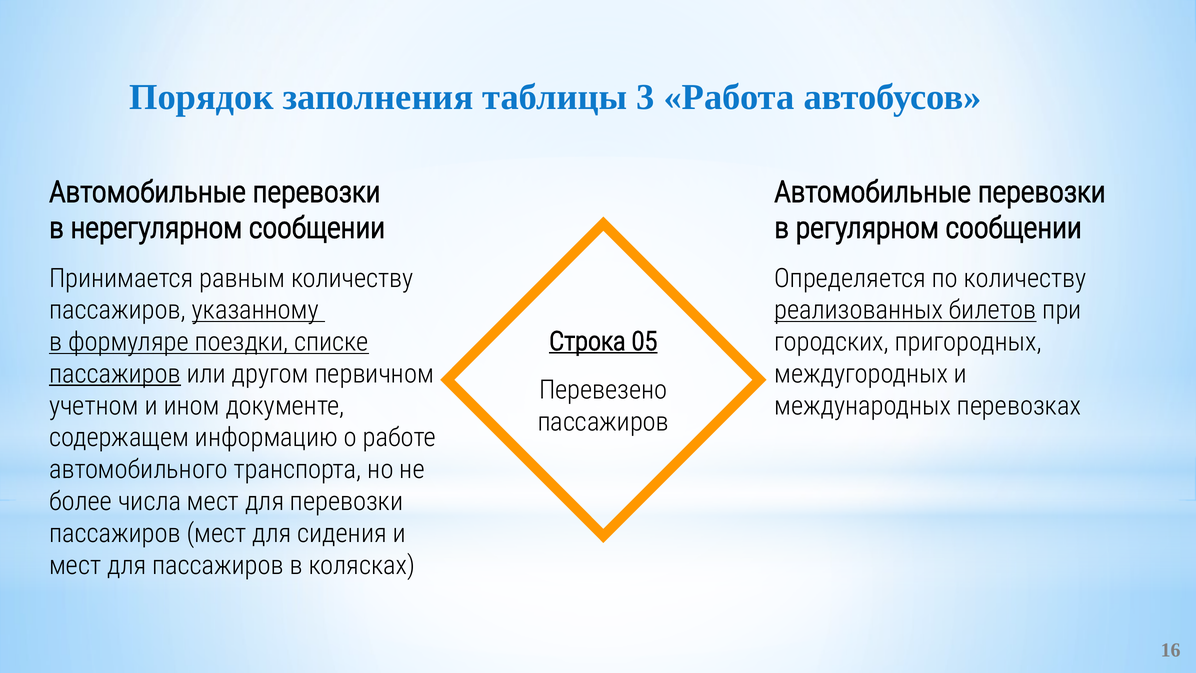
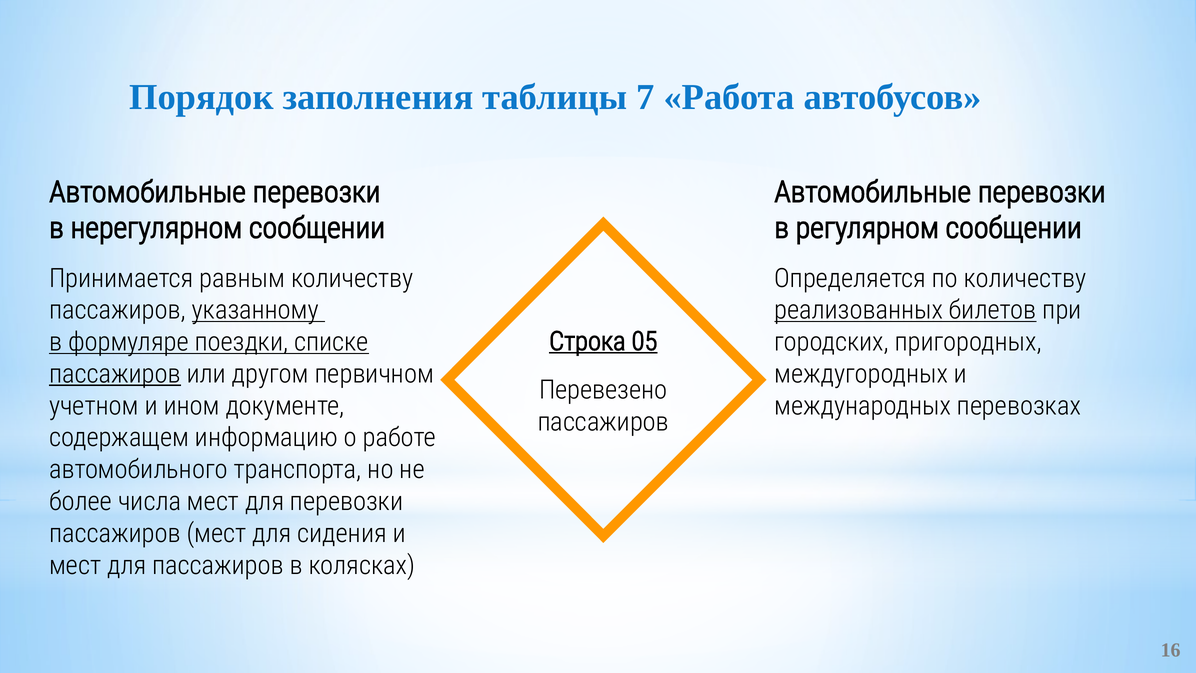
3: 3 -> 7 (645, 97)
